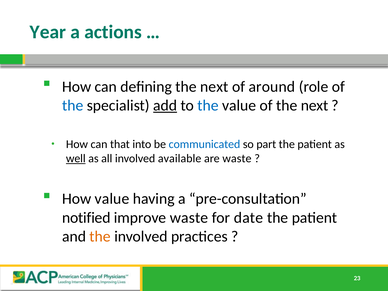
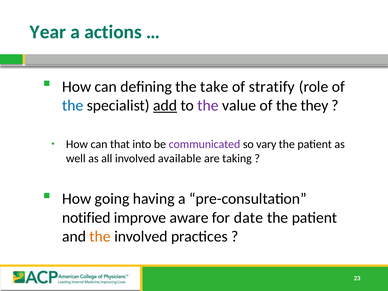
defining the next: next -> take (214, 87)
around: around -> stratify (272, 87)
the colour: blue -> purple (208, 106)
of the next: next -> they (315, 106)
communicated colour: blue -> purple (204, 144)
part: part -> vary (266, 144)
well underline: present -> none (76, 158)
are waste: waste -> taking (237, 158)
How value: value -> going (112, 199)
improve waste: waste -> aware (189, 218)
